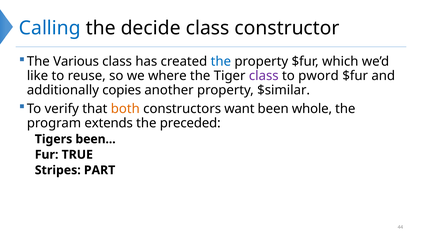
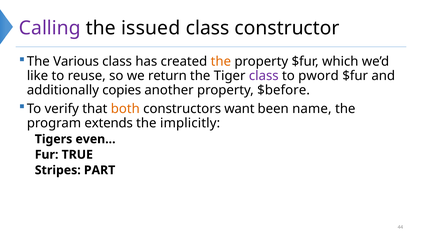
Calling colour: blue -> purple (50, 28)
decide: decide -> issued (151, 28)
the colour: blue -> orange (221, 61)
where: where -> return (167, 76)
$similar: $similar -> $before (284, 90)
whole: whole -> name (312, 109)
preceded: preceded -> implicitly (190, 123)
Tigers been: been -> even (95, 139)
